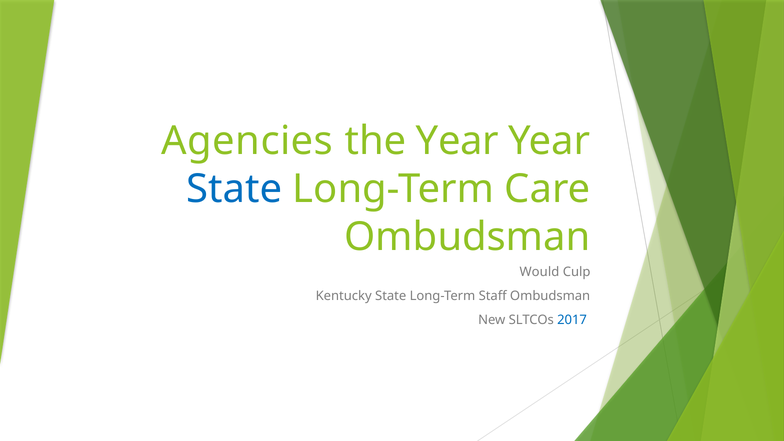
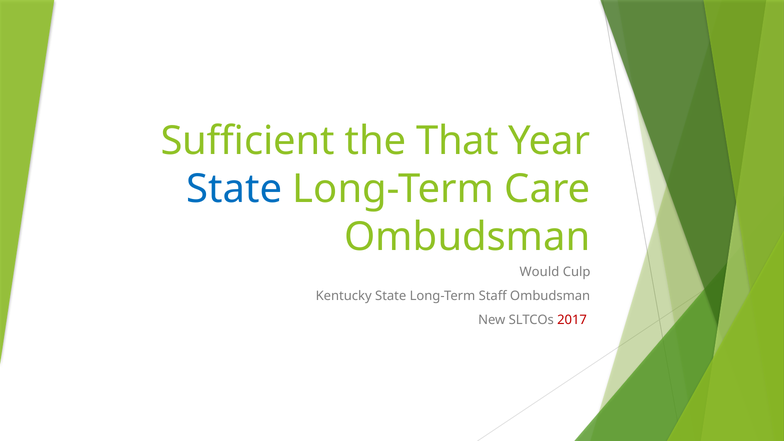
Agencies: Agencies -> Sufficient (248, 141)
the Year: Year -> That (458, 141)
2017 colour: blue -> red (572, 320)
